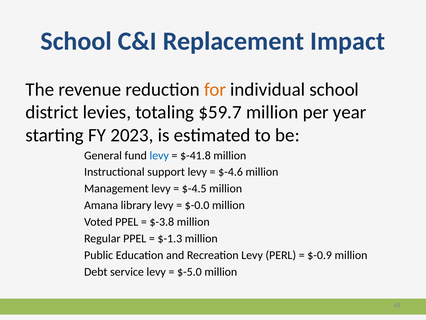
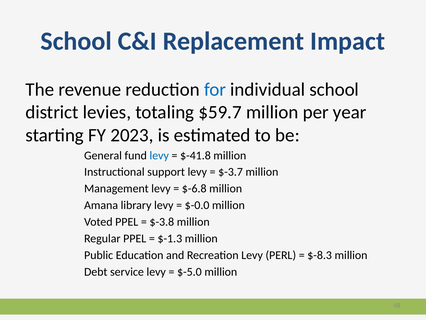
for colour: orange -> blue (215, 89)
$-4.6: $-4.6 -> $-3.7 (231, 172)
$-4.5: $-4.5 -> $-6.8 (194, 188)
$-0.9: $-0.9 -> $-8.3 (320, 255)
